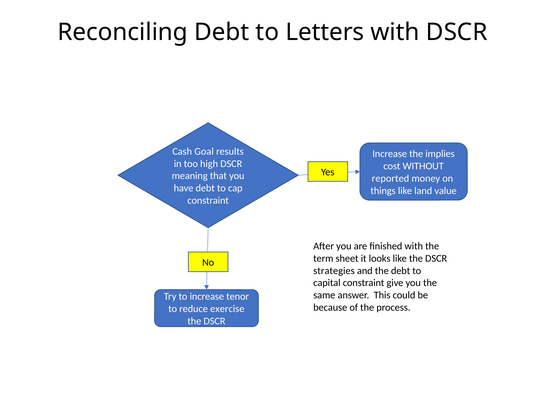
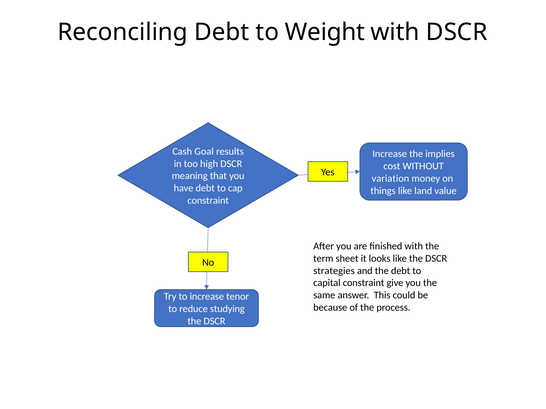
Letters: Letters -> Weight (325, 32)
reported: reported -> variation (390, 179)
exercise: exercise -> studying (227, 309)
